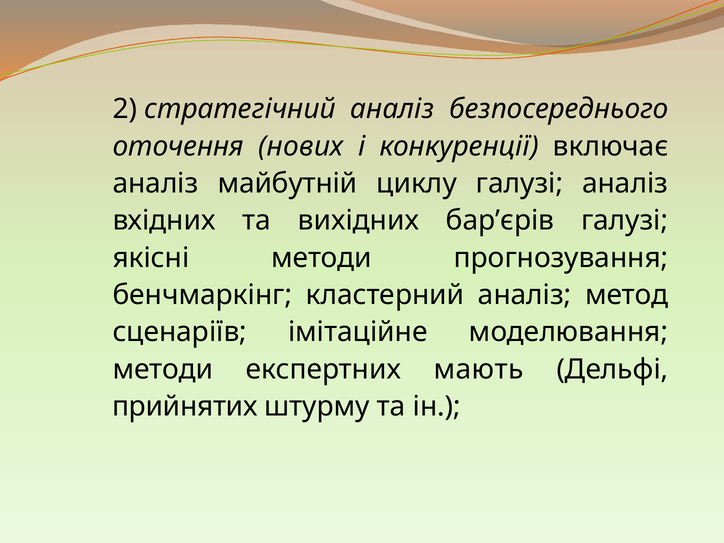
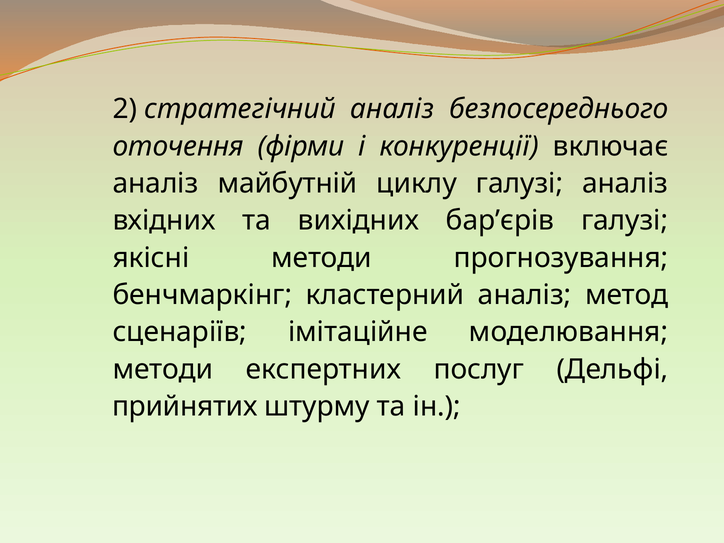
нових: нових -> фірми (301, 146)
мають: мають -> послуг (479, 369)
